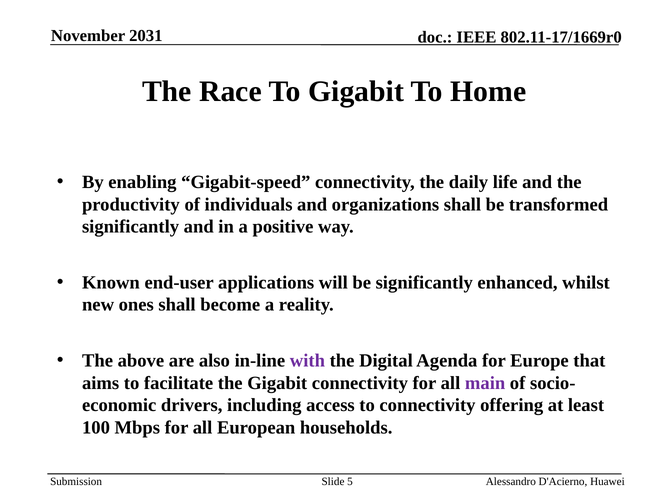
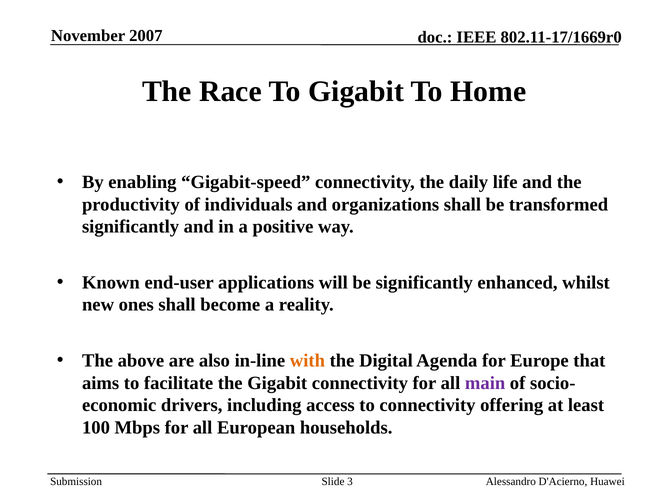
2031: 2031 -> 2007 (146, 35)
with colour: purple -> orange (307, 360)
5: 5 -> 3 (350, 481)
